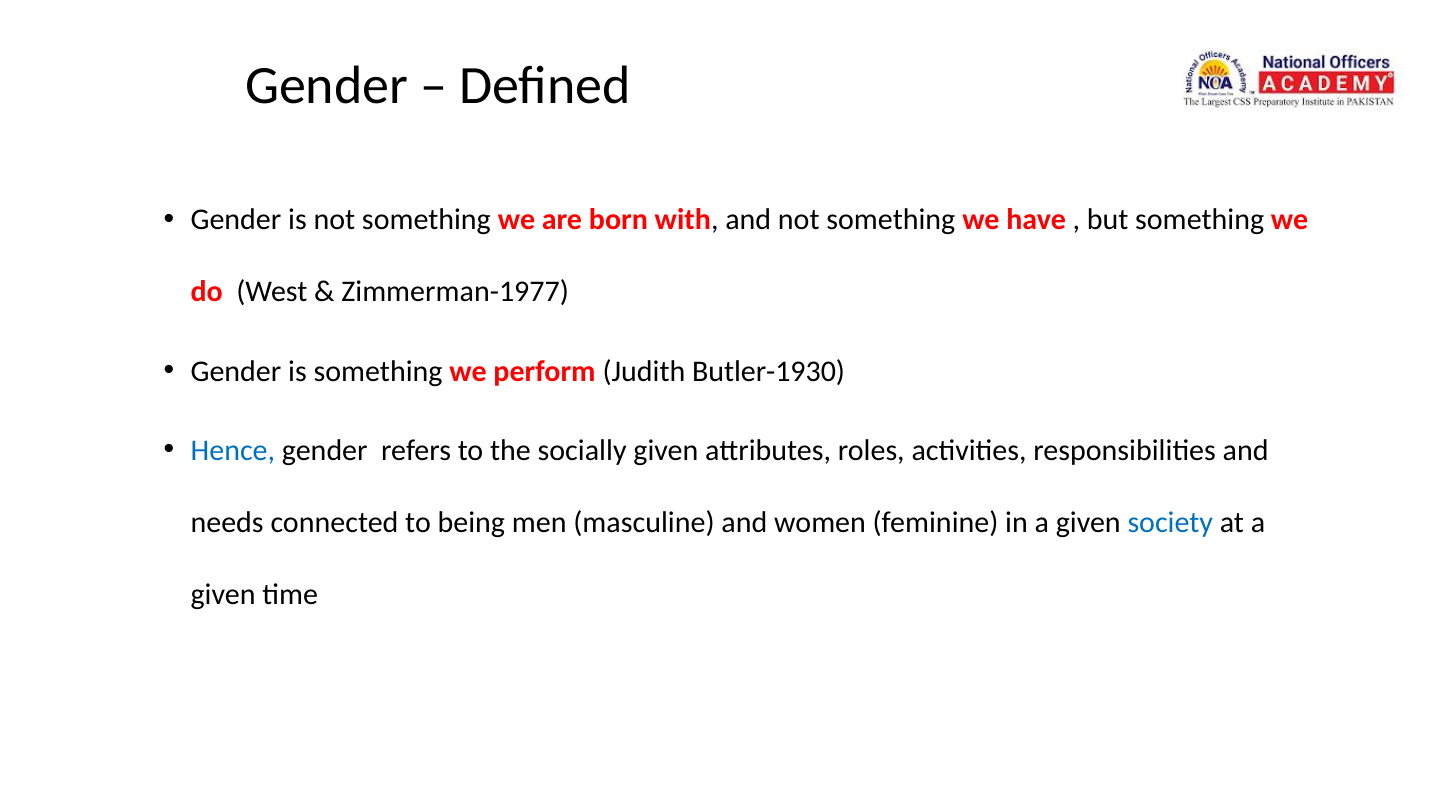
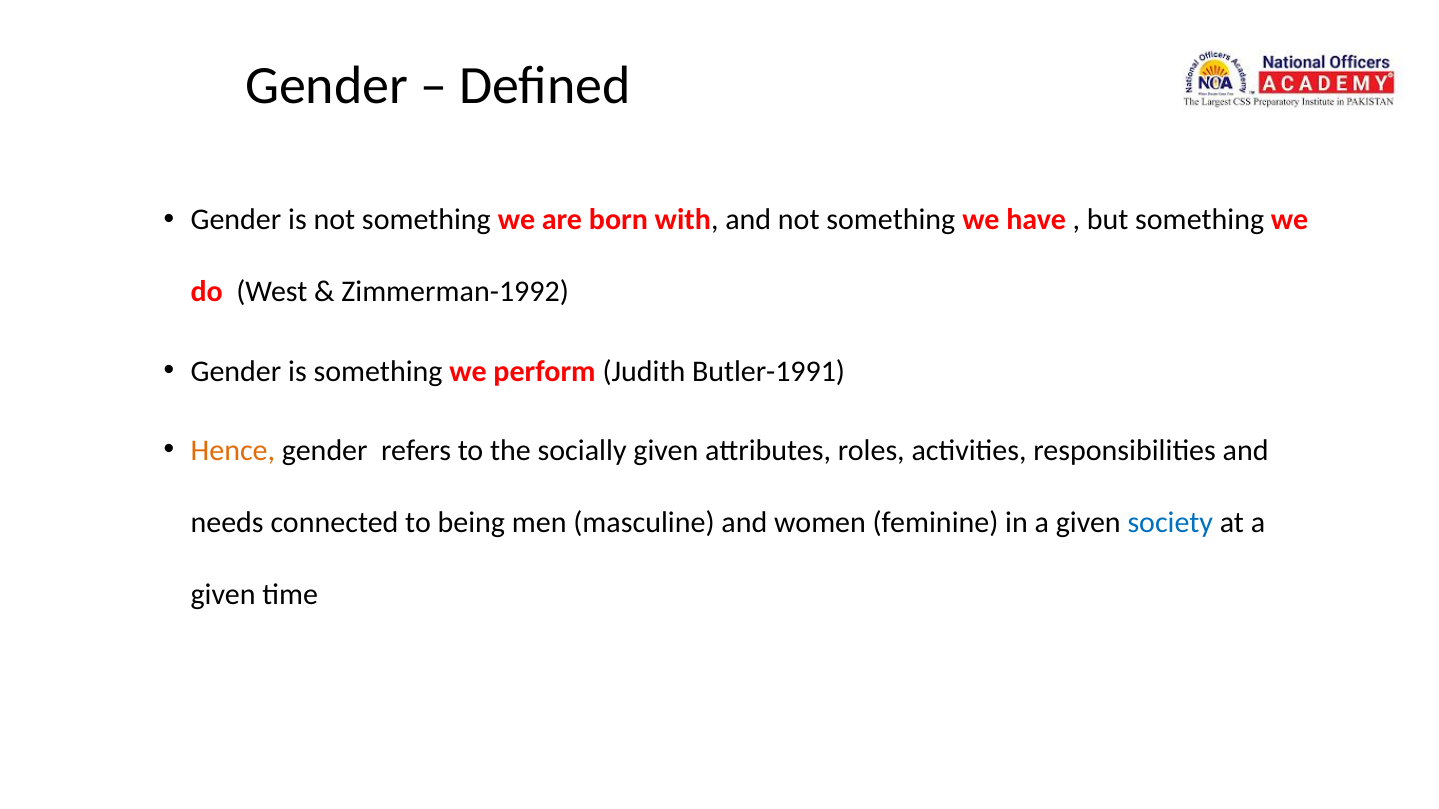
Zimmerman-1977: Zimmerman-1977 -> Zimmerman-1992 (455, 292)
Butler-1930: Butler-1930 -> Butler-1991 (769, 371)
Hence colour: blue -> orange (233, 451)
